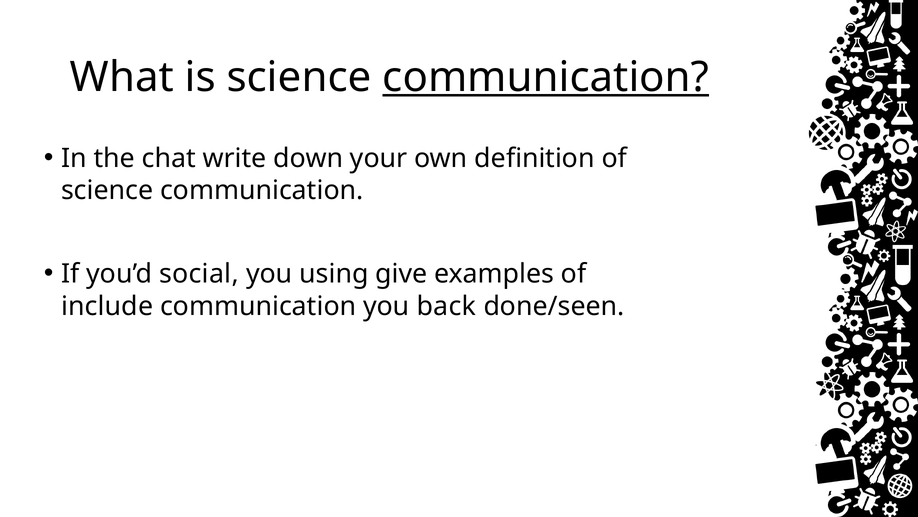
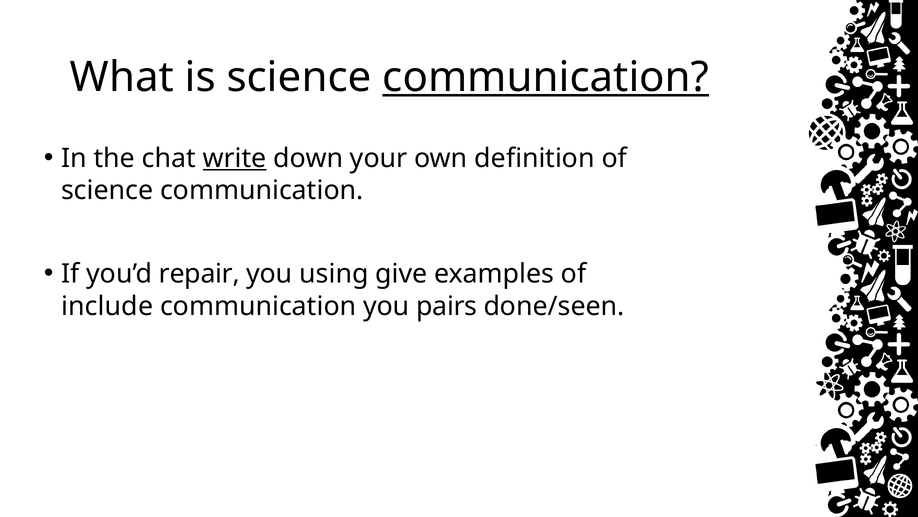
write underline: none -> present (235, 158)
social: social -> repair (199, 274)
back: back -> pairs (447, 306)
